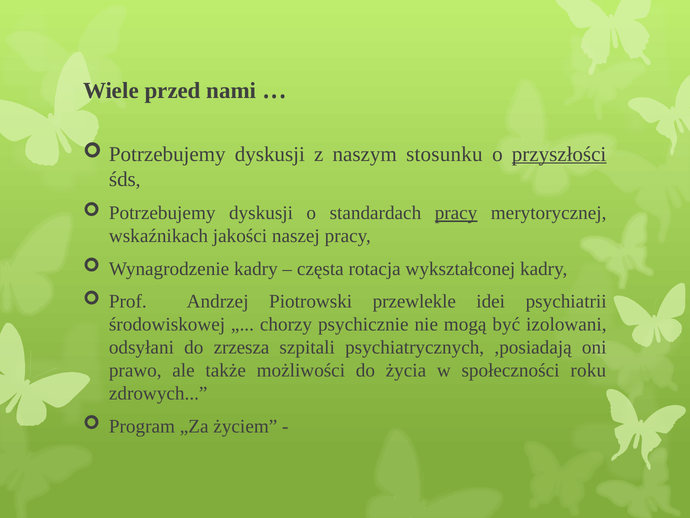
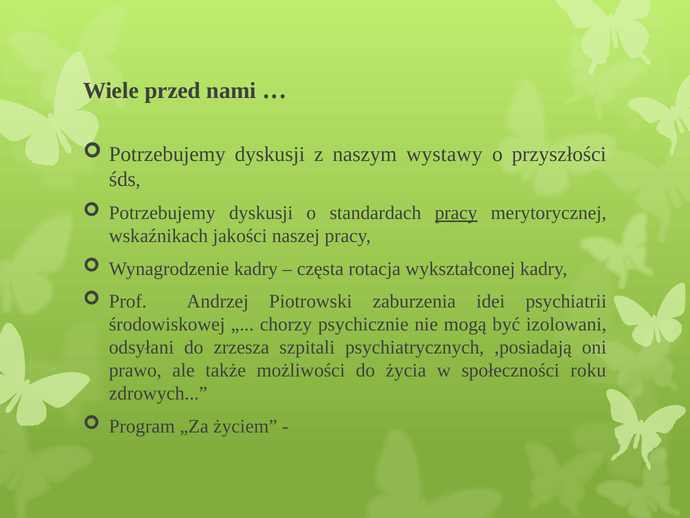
stosunku: stosunku -> wystawy (444, 154)
przyszłości underline: present -> none (559, 154)
przewlekle: przewlekle -> zaburzenia (414, 301)
